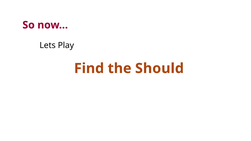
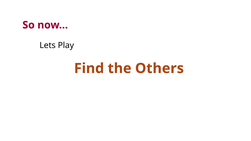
Should: Should -> Others (159, 68)
